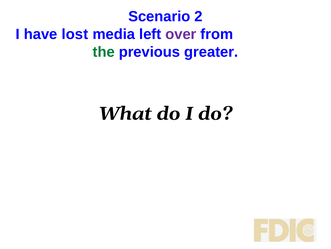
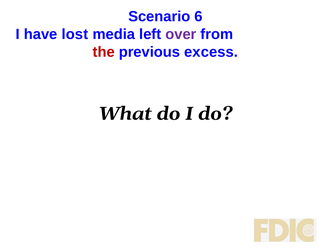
2: 2 -> 6 (199, 16)
the colour: green -> red (104, 52)
greater: greater -> excess (211, 52)
